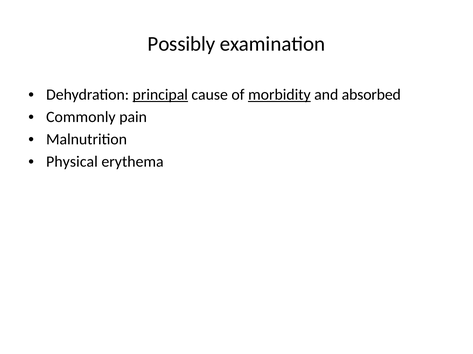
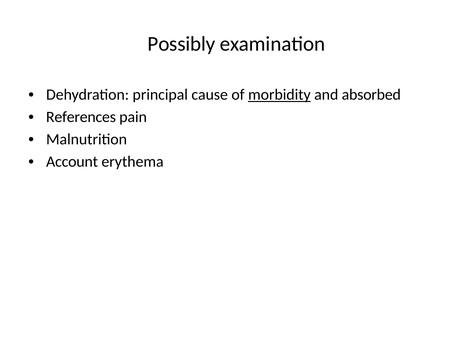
principal underline: present -> none (160, 95)
Commonly: Commonly -> References (81, 117)
Physical: Physical -> Account (72, 162)
